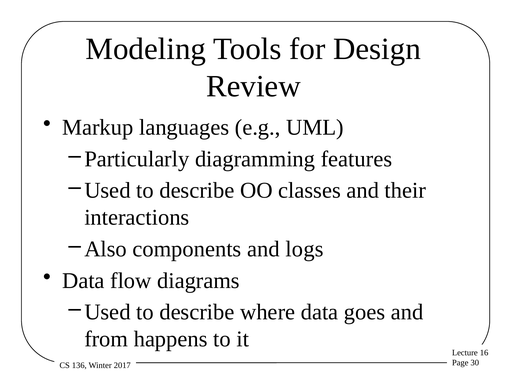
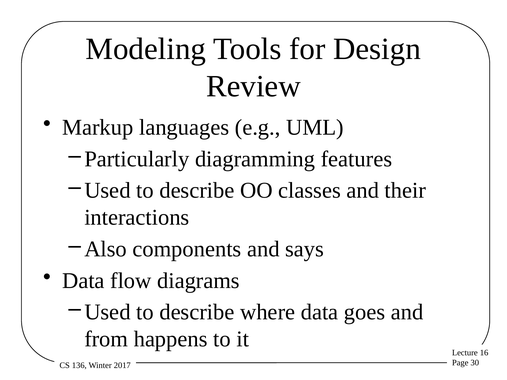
logs: logs -> says (305, 249)
